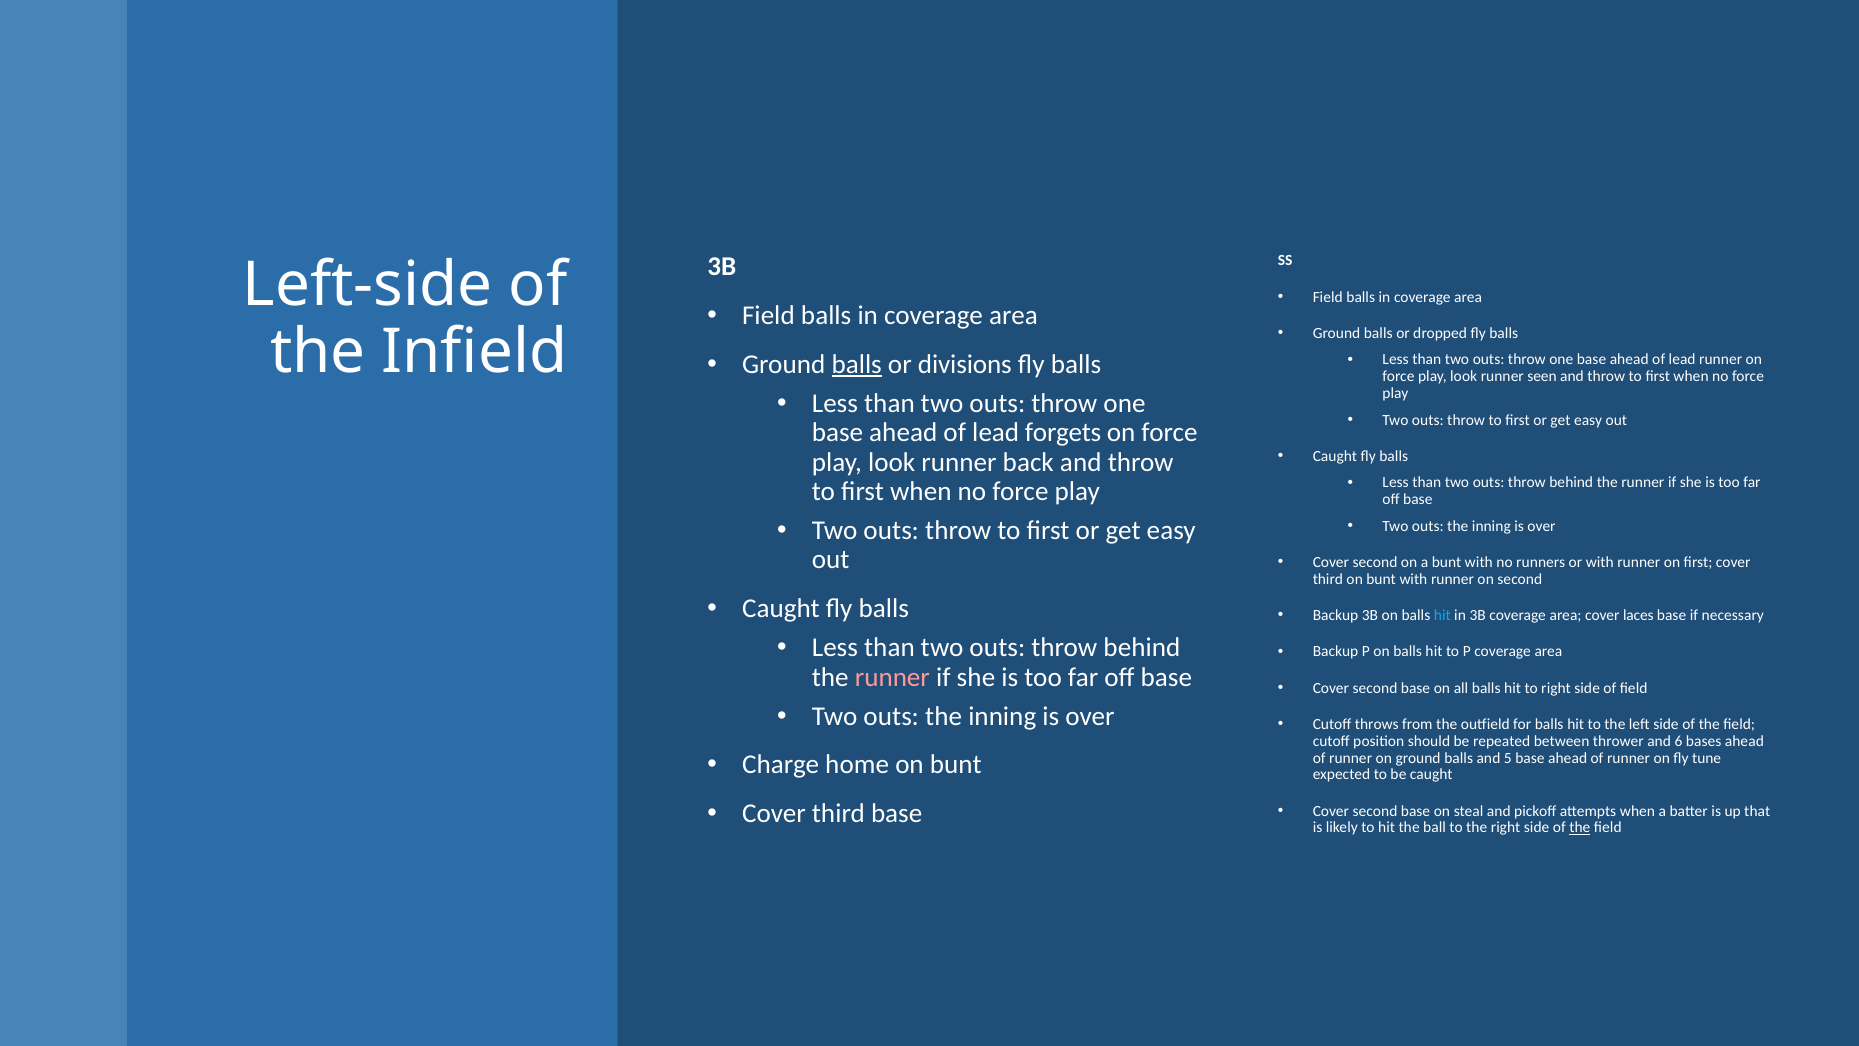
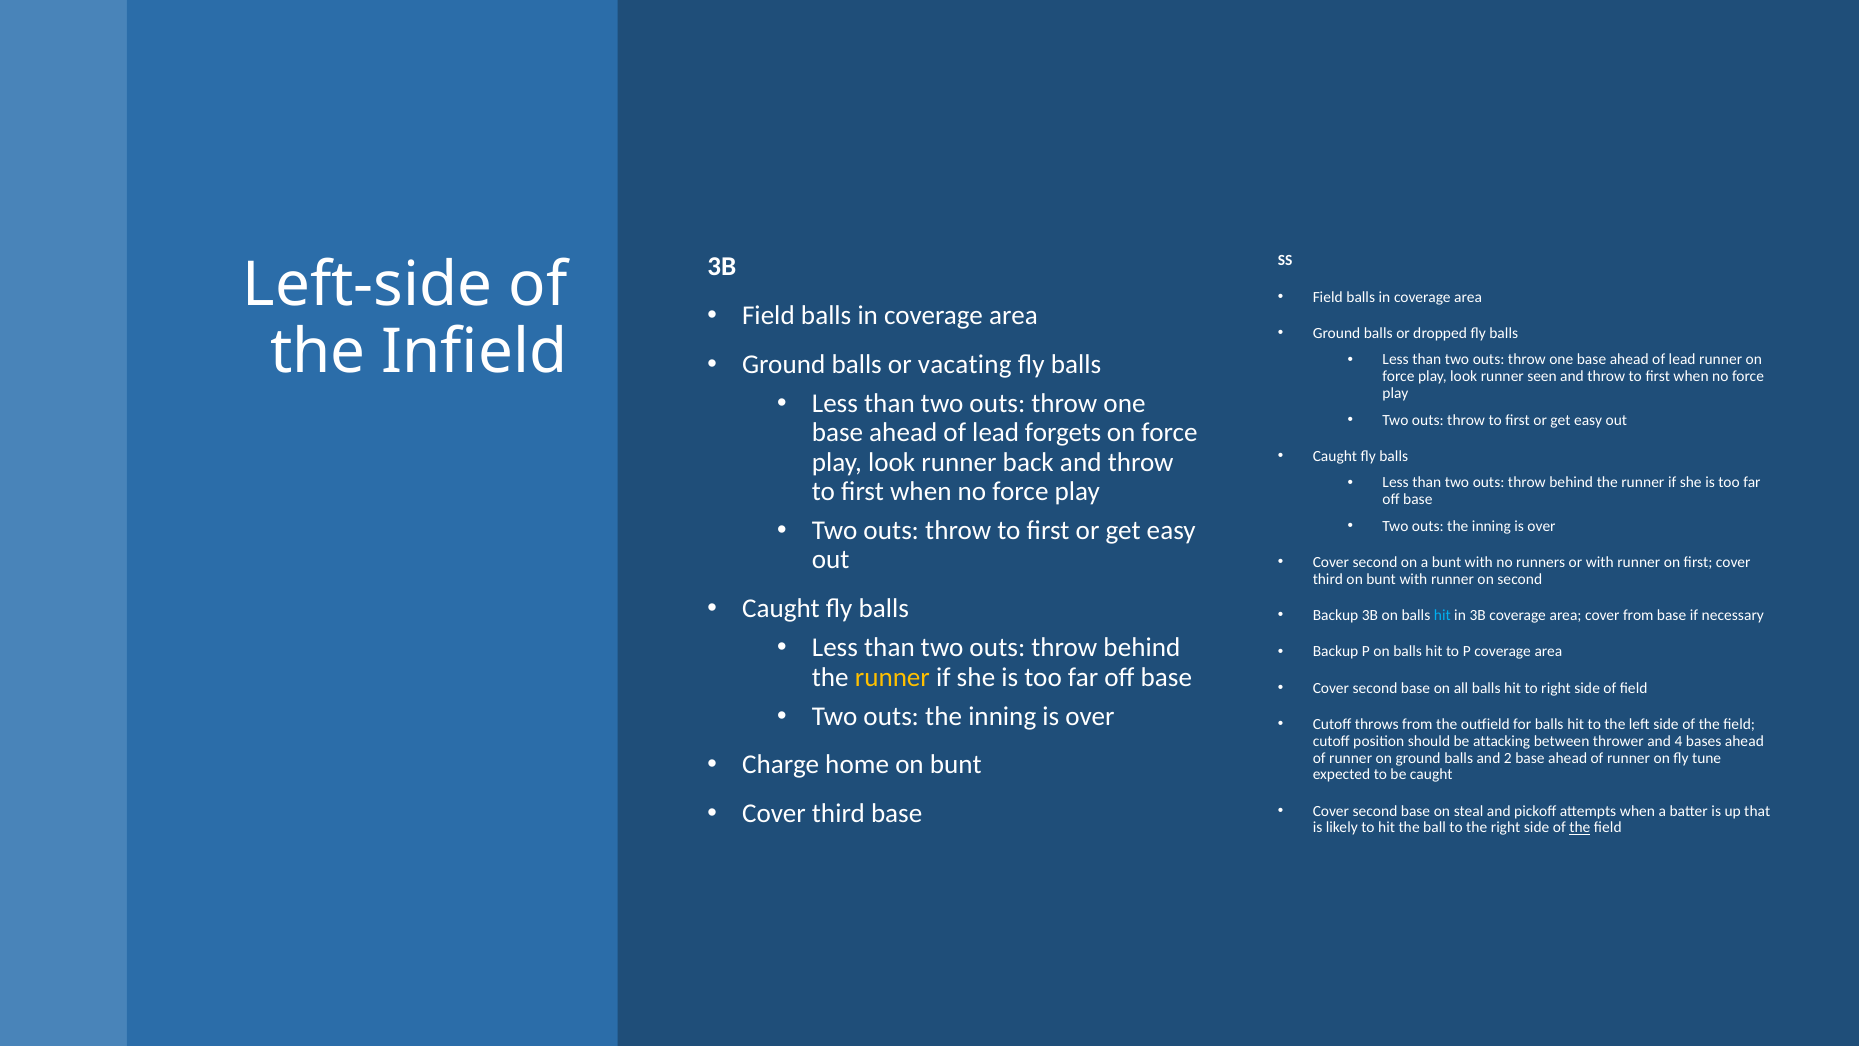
balls underline: present -> none (857, 364)
divisions: divisions -> vacating (965, 364)
cover laces: laces -> from (1638, 615)
runner colour: pink -> yellow (892, 677)
repeated: repeated -> attacking (1502, 741)
6: 6 -> 4 (1679, 741)
5: 5 -> 2 (1508, 758)
